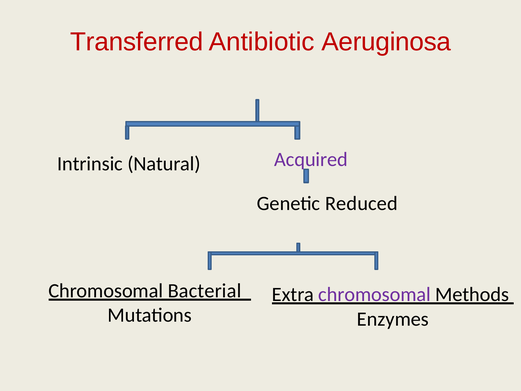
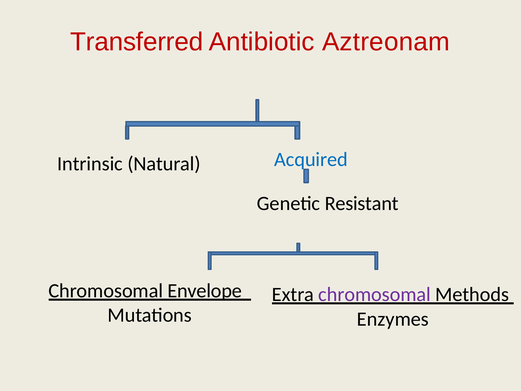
Aeruginosa: Aeruginosa -> Aztreonam (386, 42)
Acquired colour: purple -> blue (311, 159)
Reduced: Reduced -> Resistant (362, 203)
Bacterial: Bacterial -> Envelope (205, 291)
